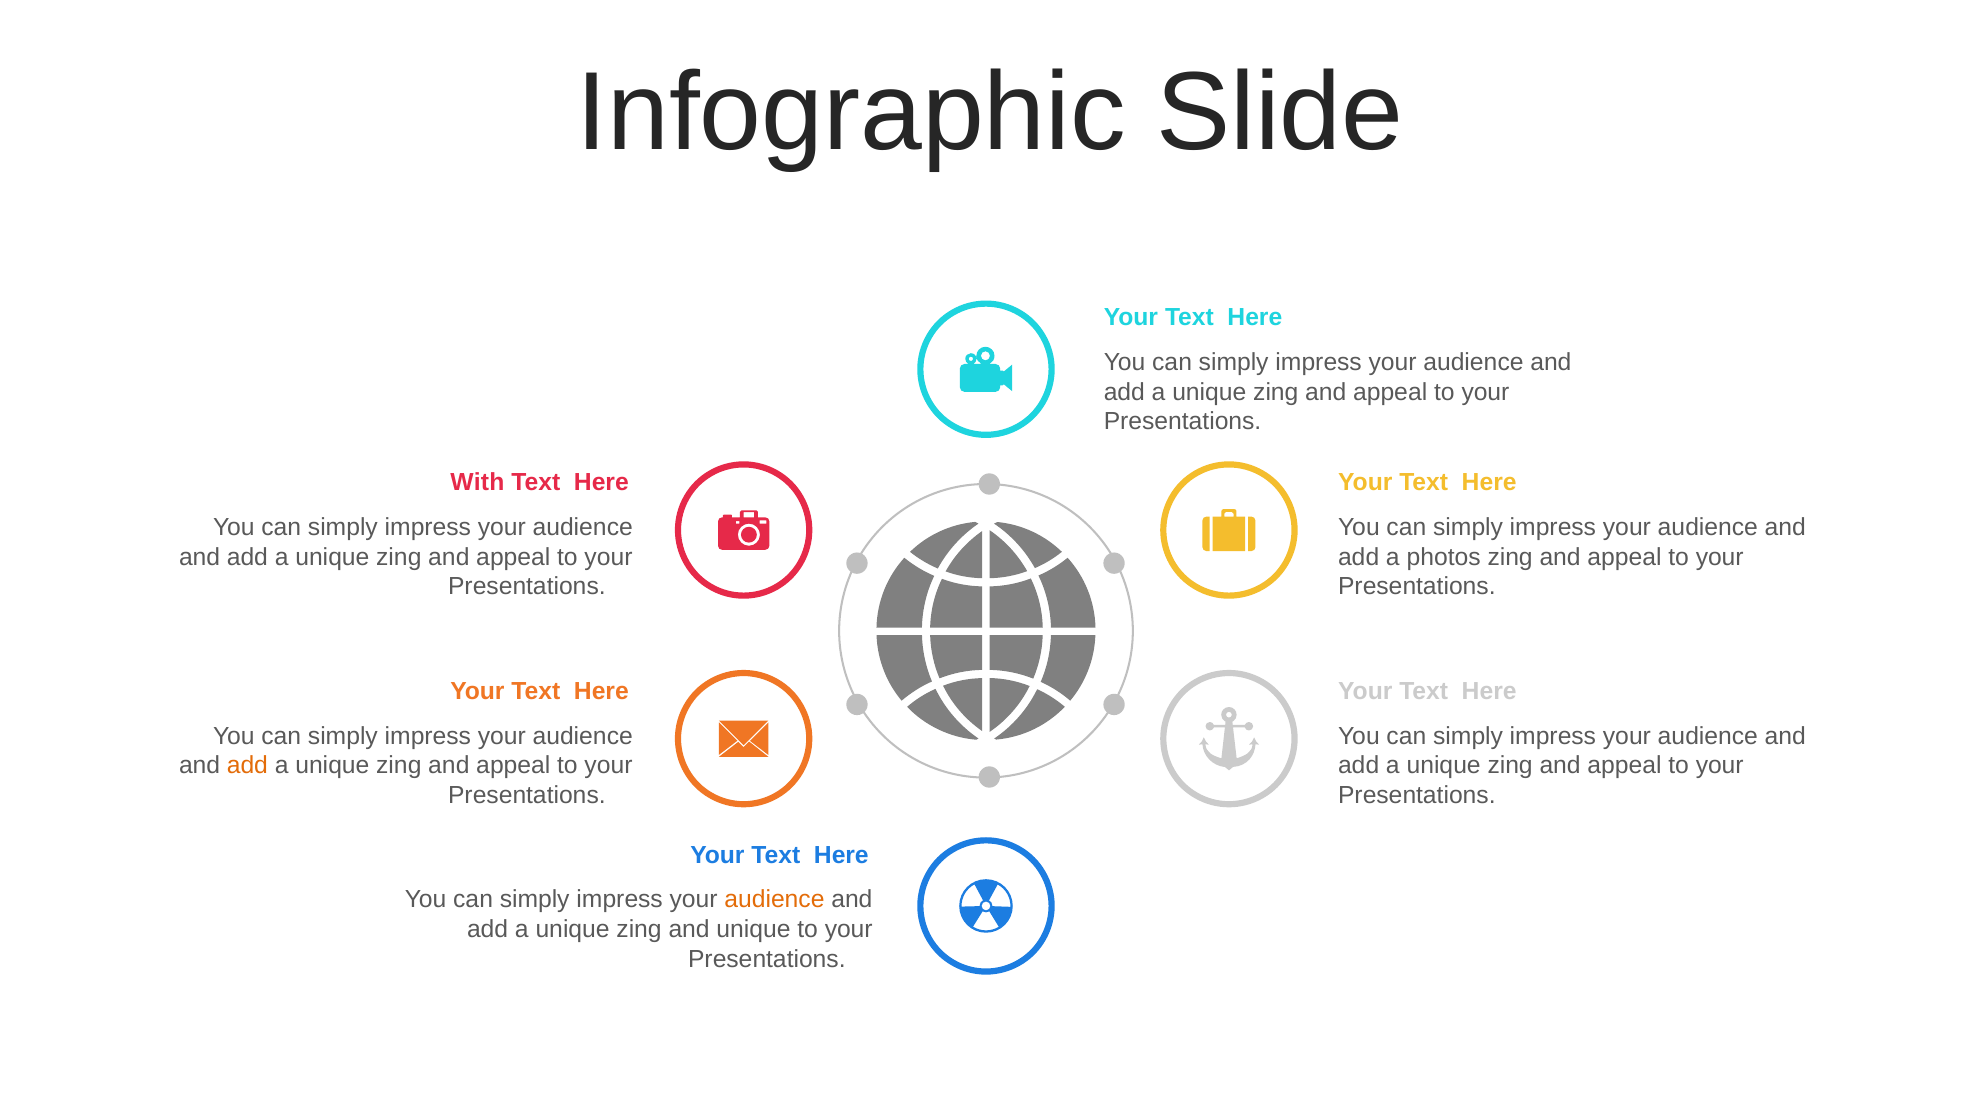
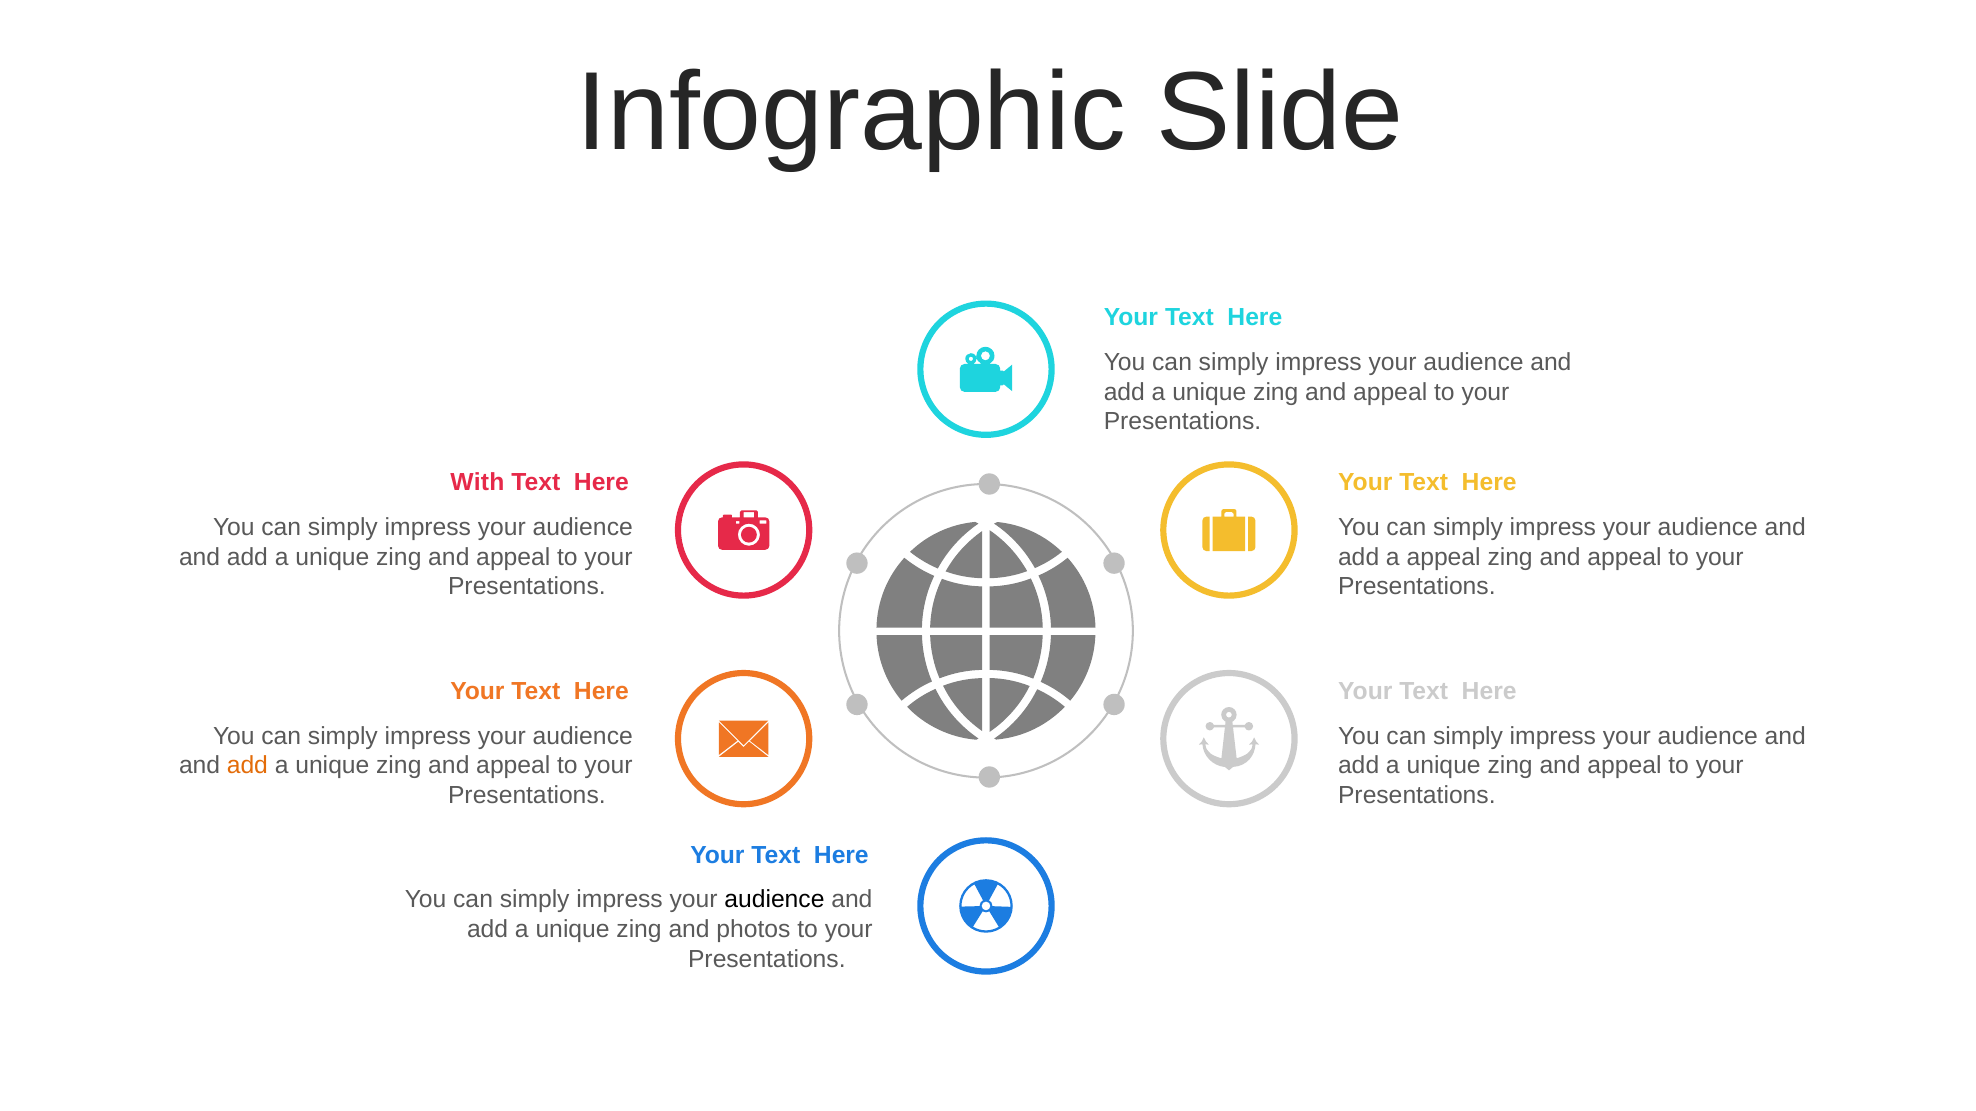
a photos: photos -> appeal (1444, 557)
audience colour: orange -> black (774, 900)
and unique: unique -> photos (753, 930)
